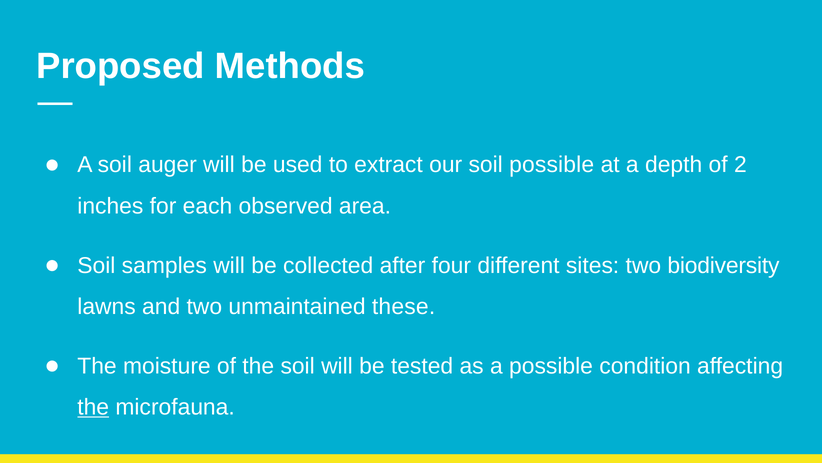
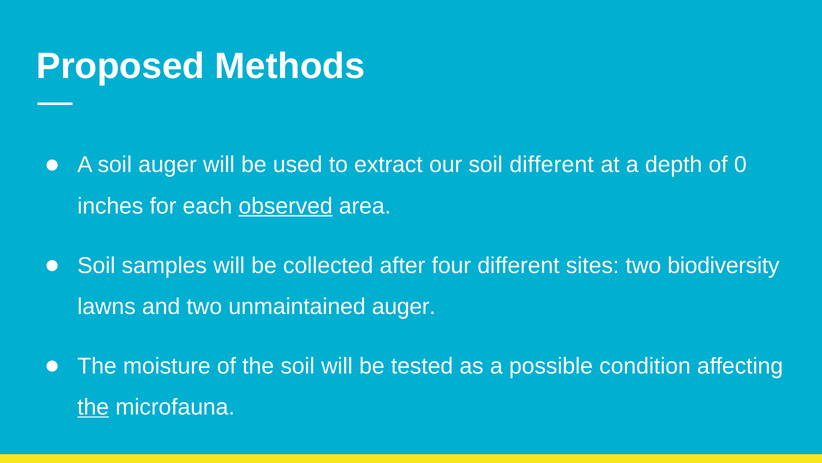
soil possible: possible -> different (552, 165)
2: 2 -> 0 (740, 165)
observed underline: none -> present (286, 206)
unmaintained these: these -> auger (404, 306)
